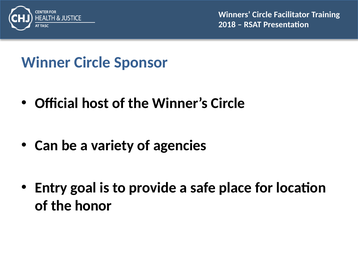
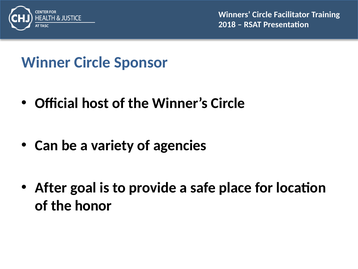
Entry: Entry -> After (51, 187)
